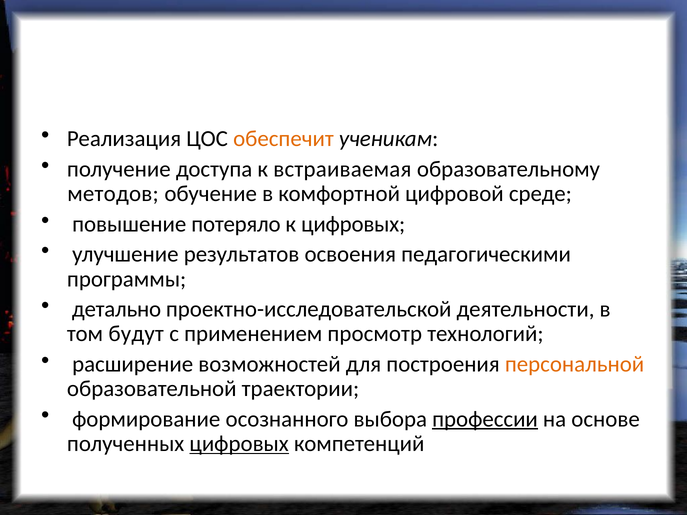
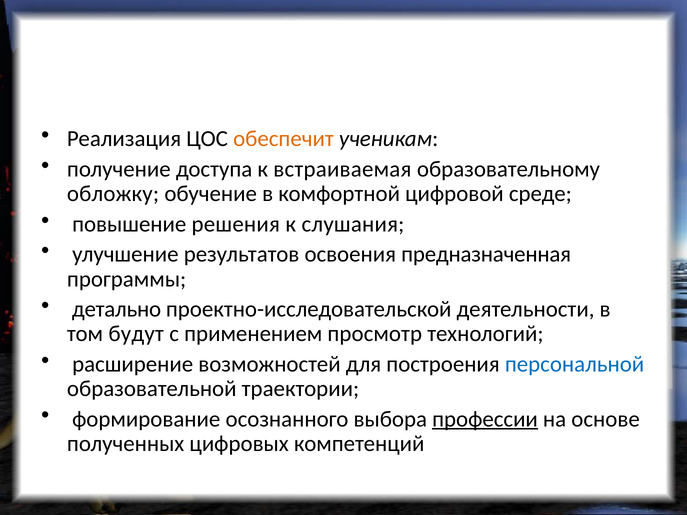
методов: методов -> обложку (113, 194)
потеряло: потеряло -> решения (236, 224)
к цифровых: цифровых -> слушания (353, 224)
педагогическими: педагогическими -> предназначенная (486, 254)
персональной colour: orange -> blue (575, 364)
цифровых underline: present -> none (239, 444)
